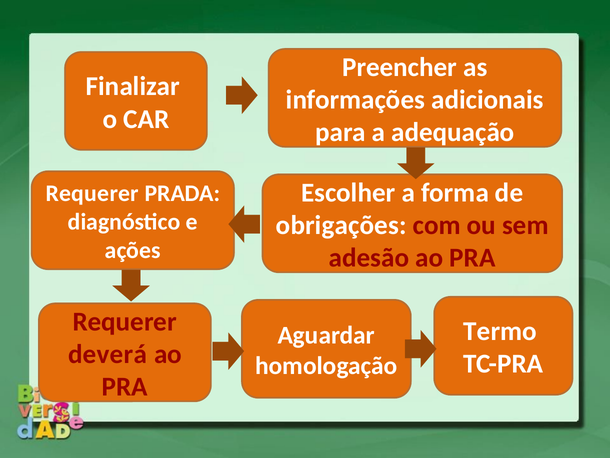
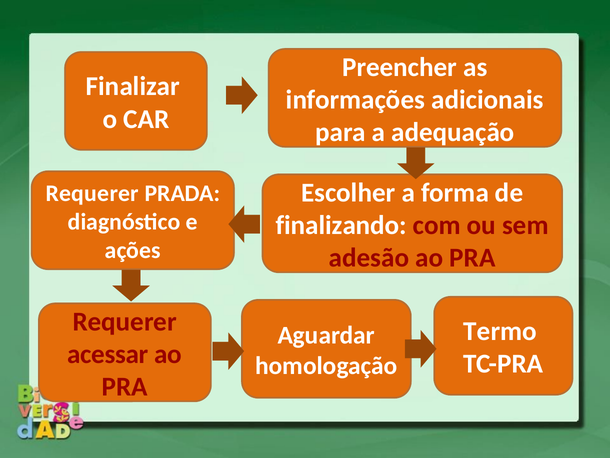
obrigações: obrigações -> finalizando (341, 225)
deverá: deverá -> acessar (108, 354)
